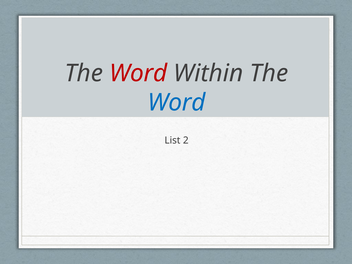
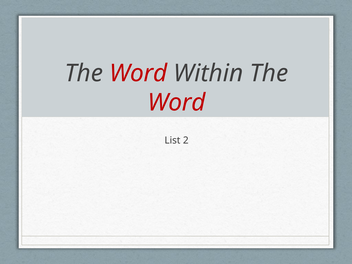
Word colour: blue -> red (177, 103)
